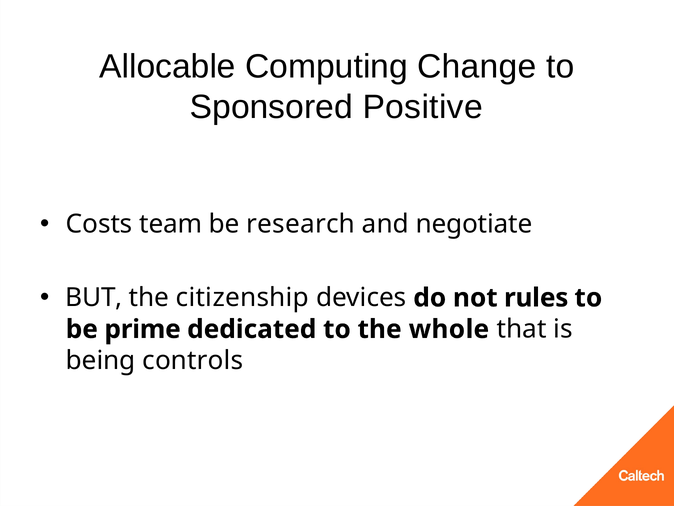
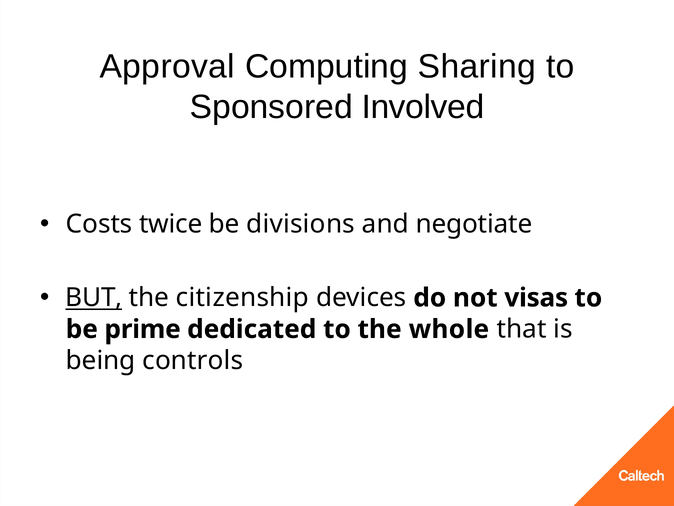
Allocable: Allocable -> Approval (167, 67)
Change: Change -> Sharing (477, 67)
Positive: Positive -> Involved (423, 107)
team: team -> twice (171, 224)
research: research -> divisions (301, 224)
BUT underline: none -> present (94, 298)
rules: rules -> visas (536, 298)
